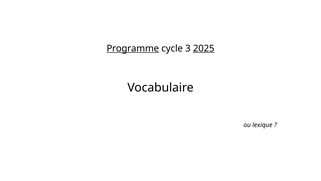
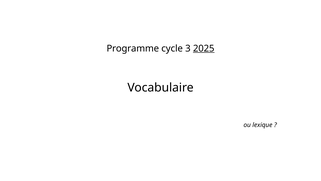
Programme underline: present -> none (133, 48)
